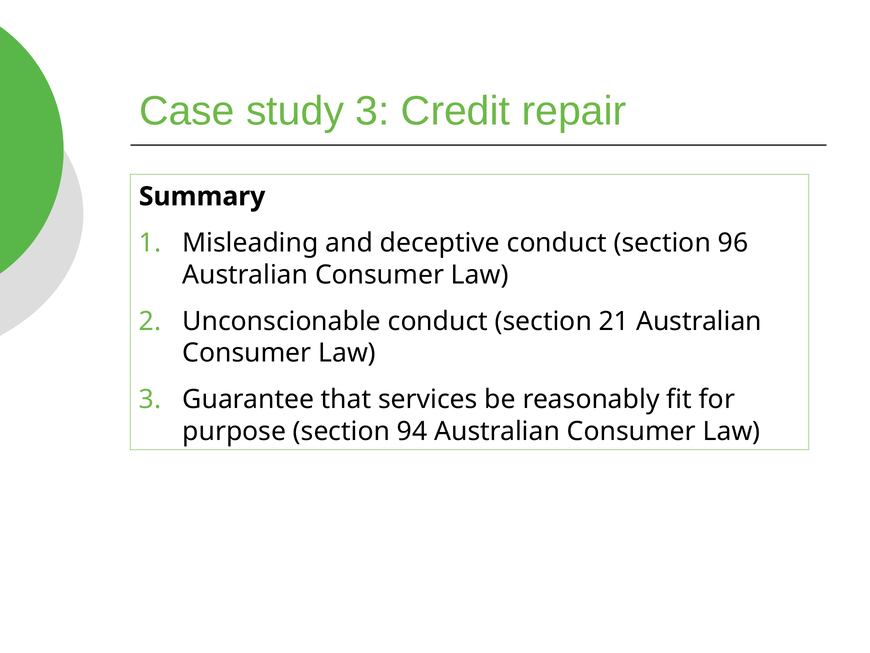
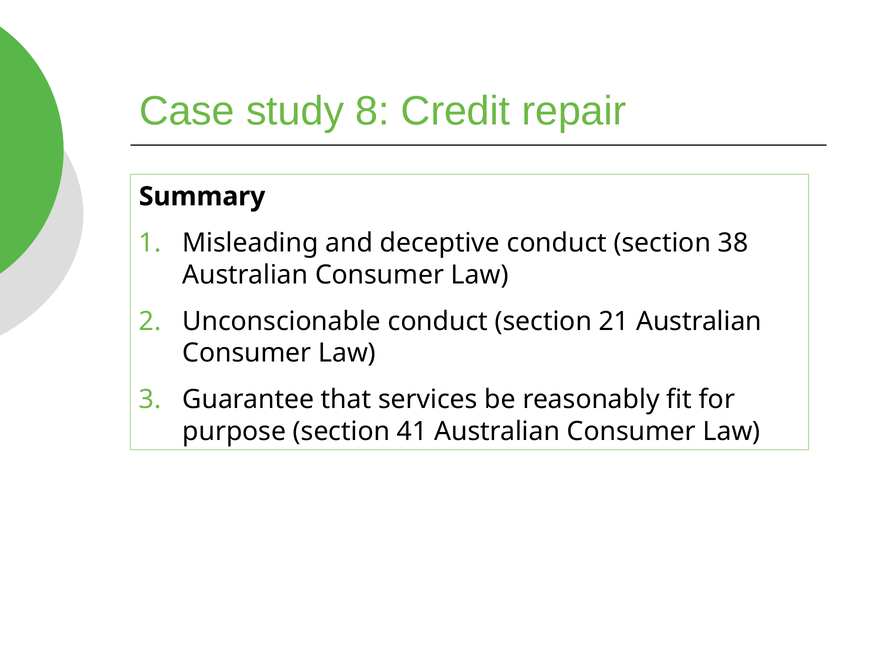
study 3: 3 -> 8 (372, 111)
96: 96 -> 38 (733, 243)
94: 94 -> 41 (412, 431)
